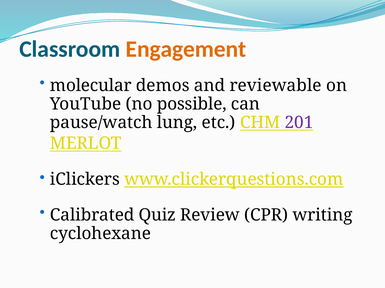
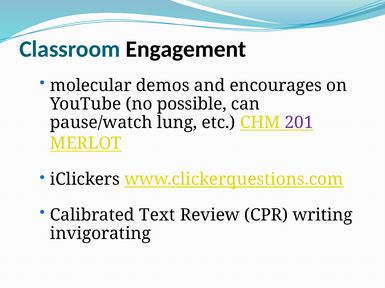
Engagement colour: orange -> black (186, 49)
reviewable: reviewable -> encourages (276, 86)
Quiz: Quiz -> Text (157, 216)
cyclohexane: cyclohexane -> invigorating (100, 234)
